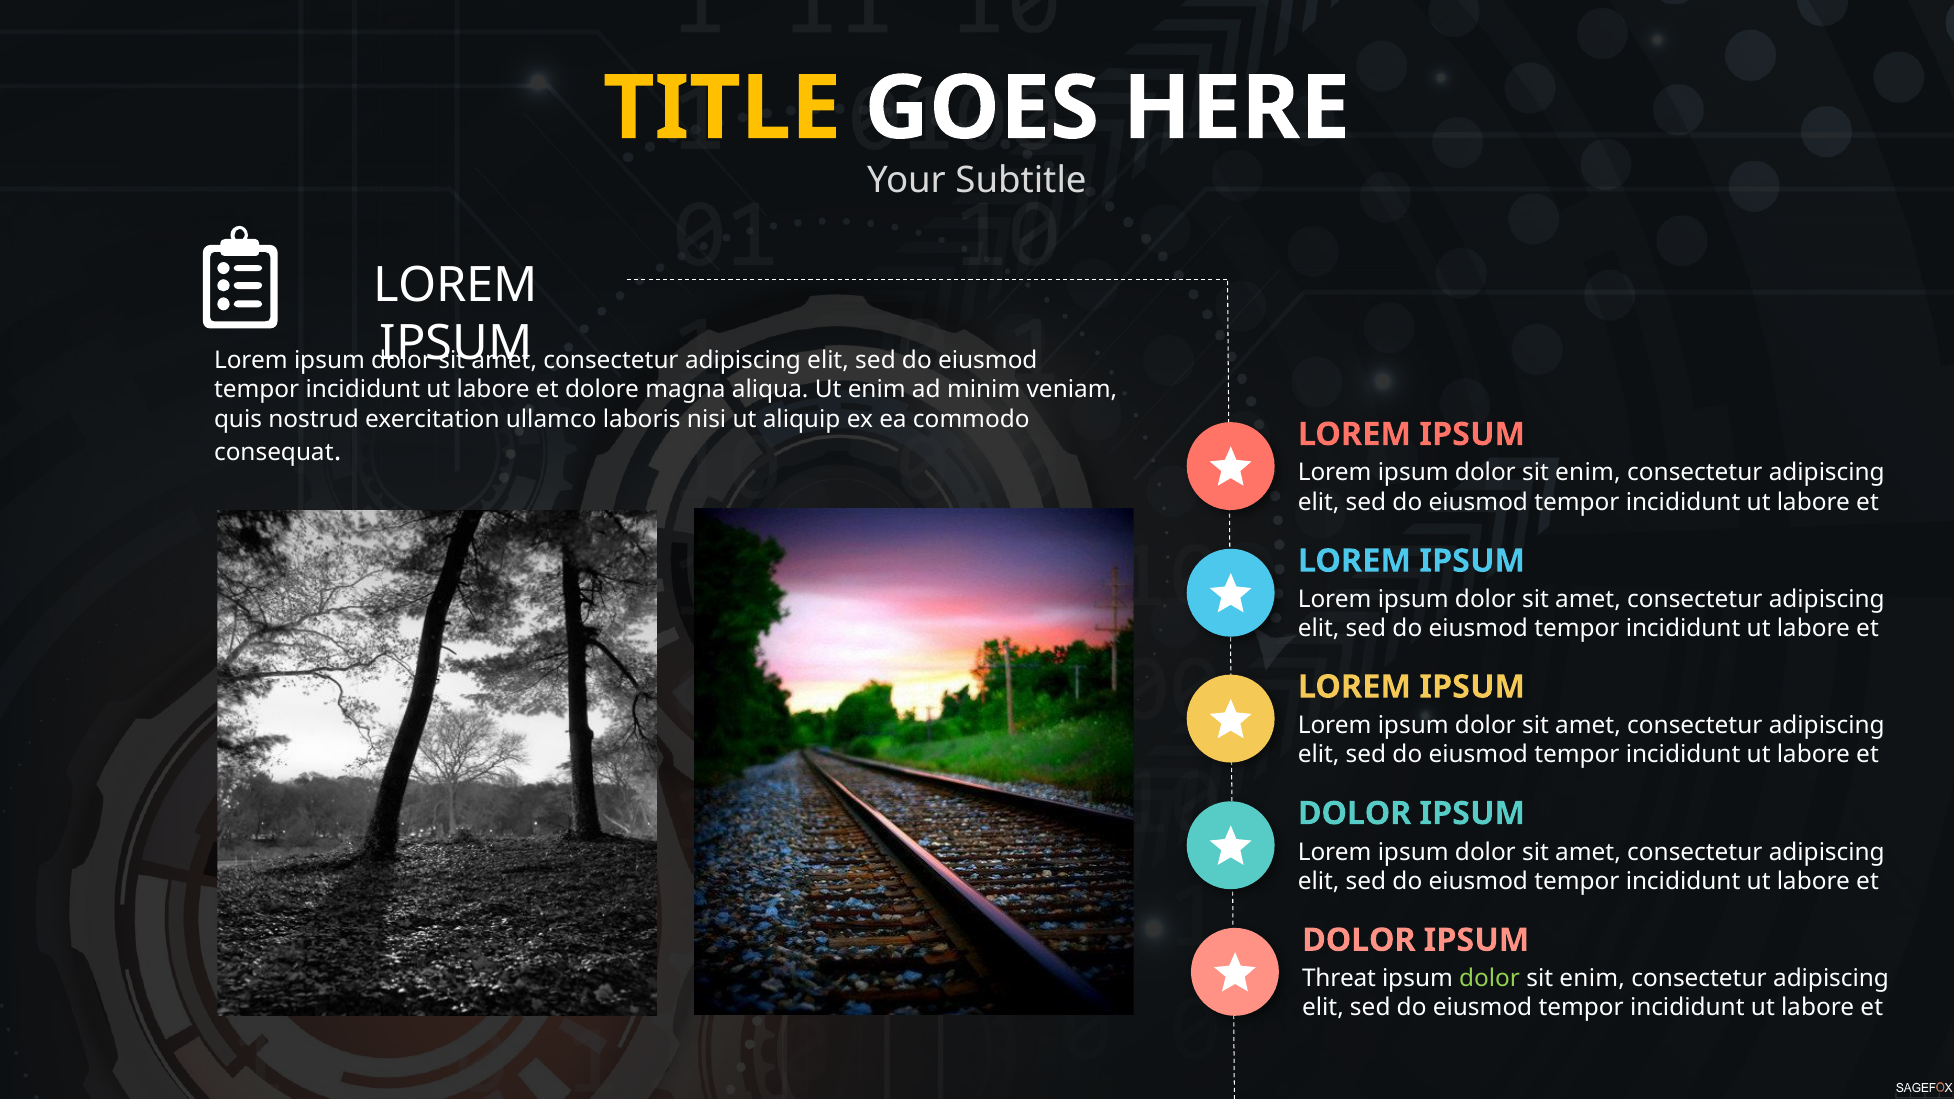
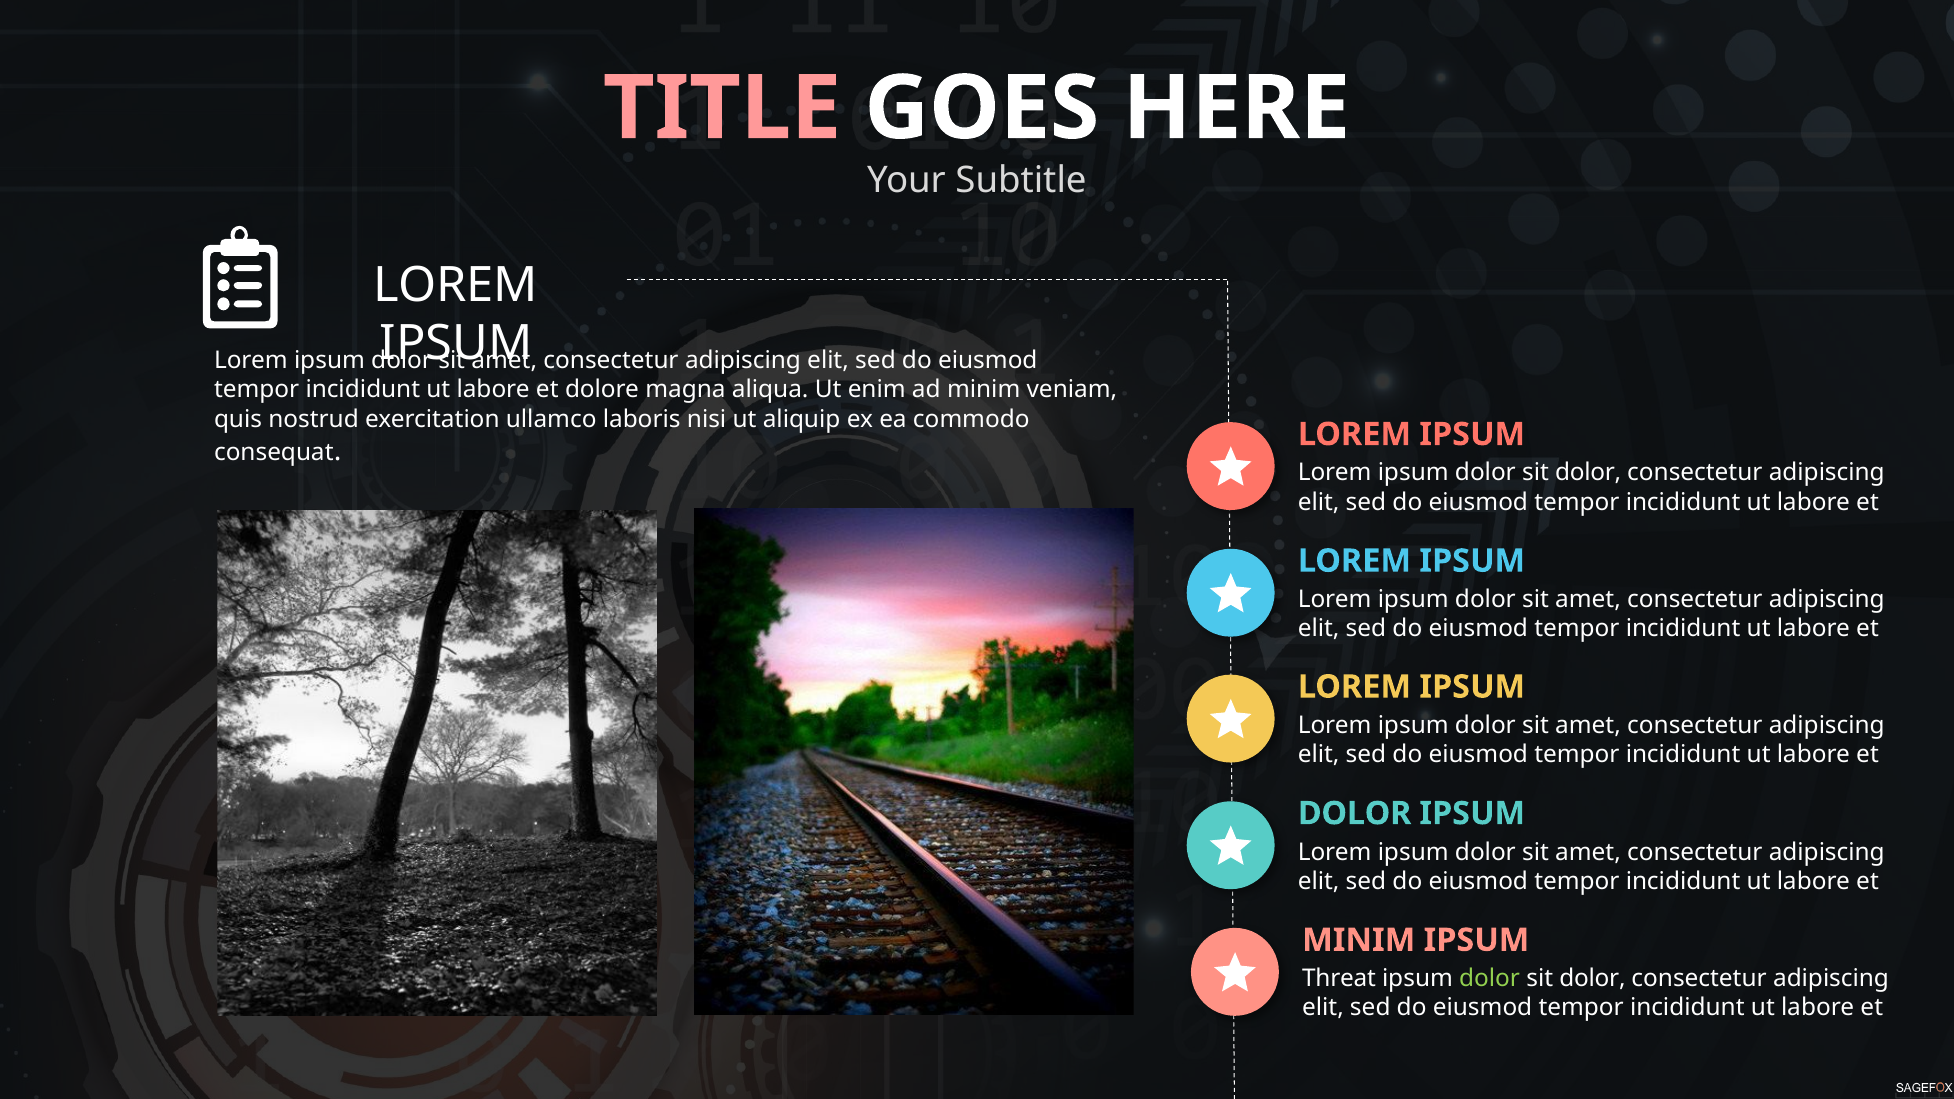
TITLE colour: yellow -> pink (722, 109)
enim: enim -> dolor (1588, 473)
DOLOR: DOLOR -> MINIM (1359, 940)
enim: enim -> dolor (1592, 979)
